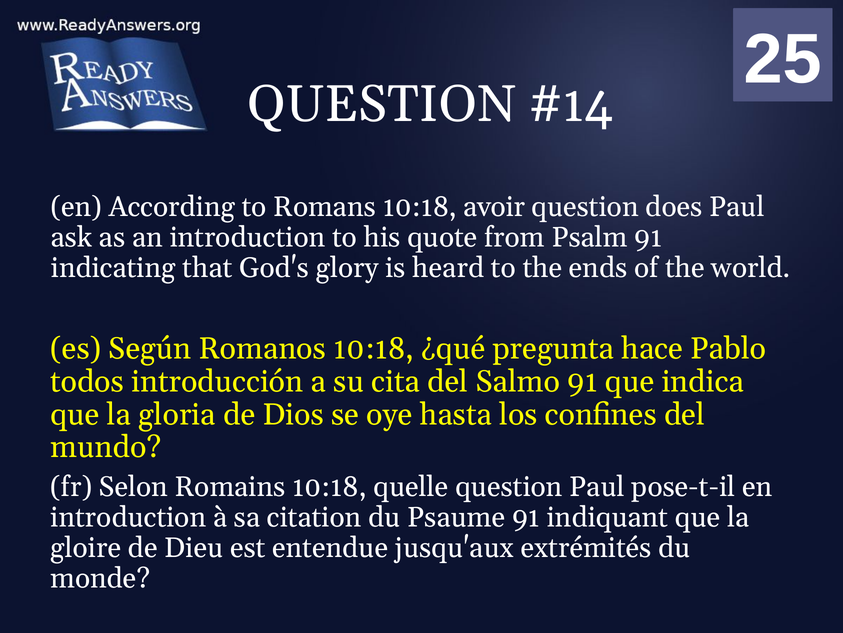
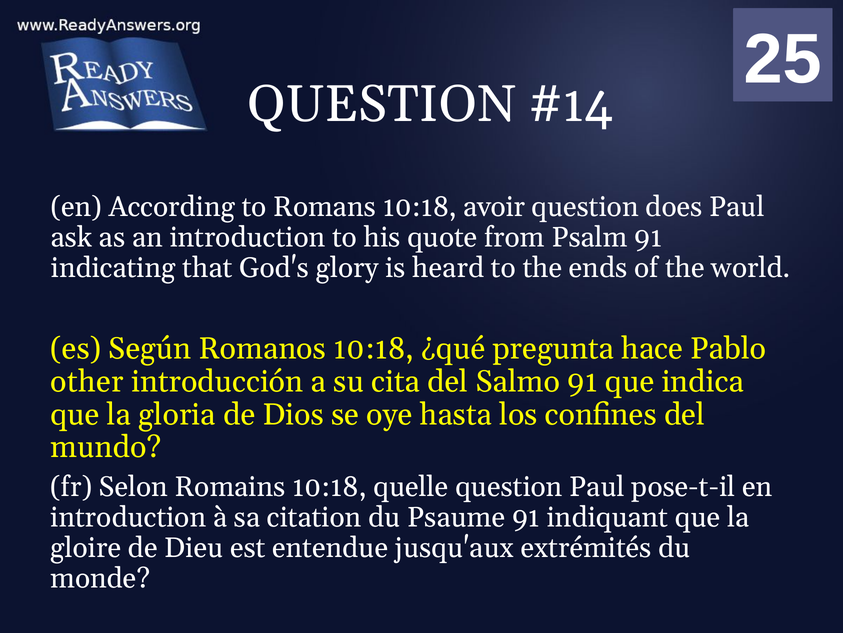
todos: todos -> other (87, 381)
